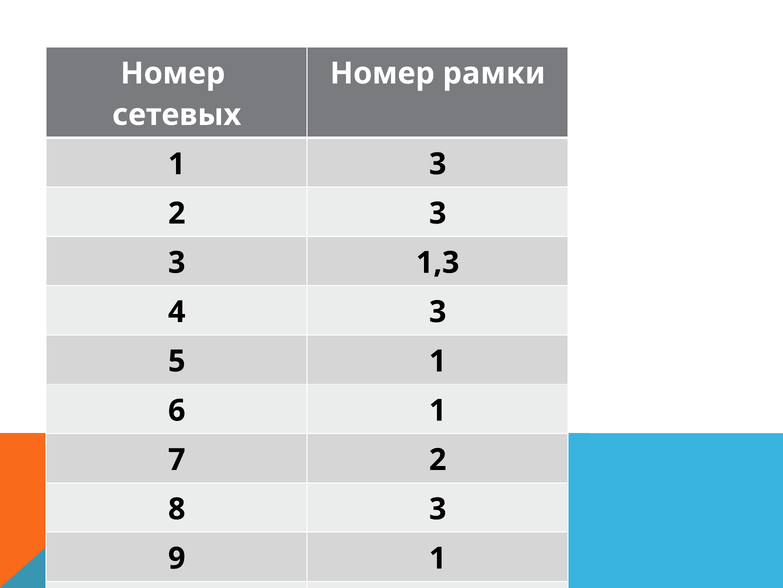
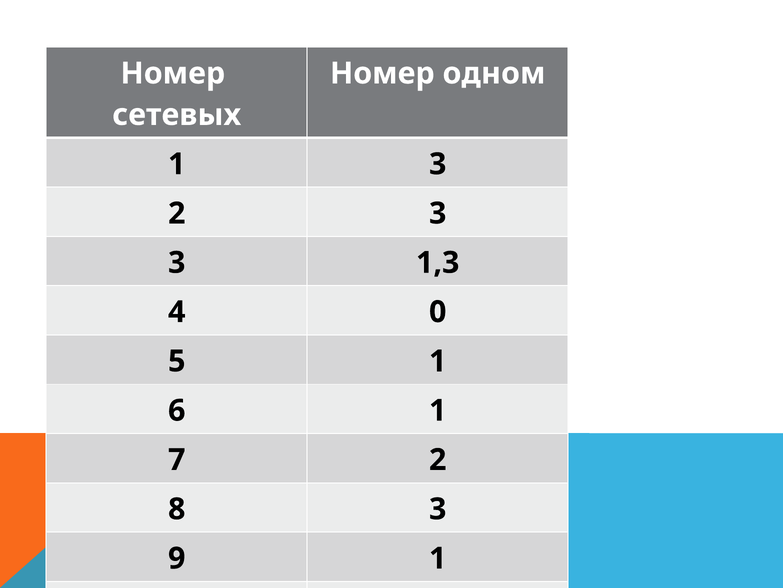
рамки: рамки -> одном (494, 73)
4 3: 3 -> 0 (438, 312)
